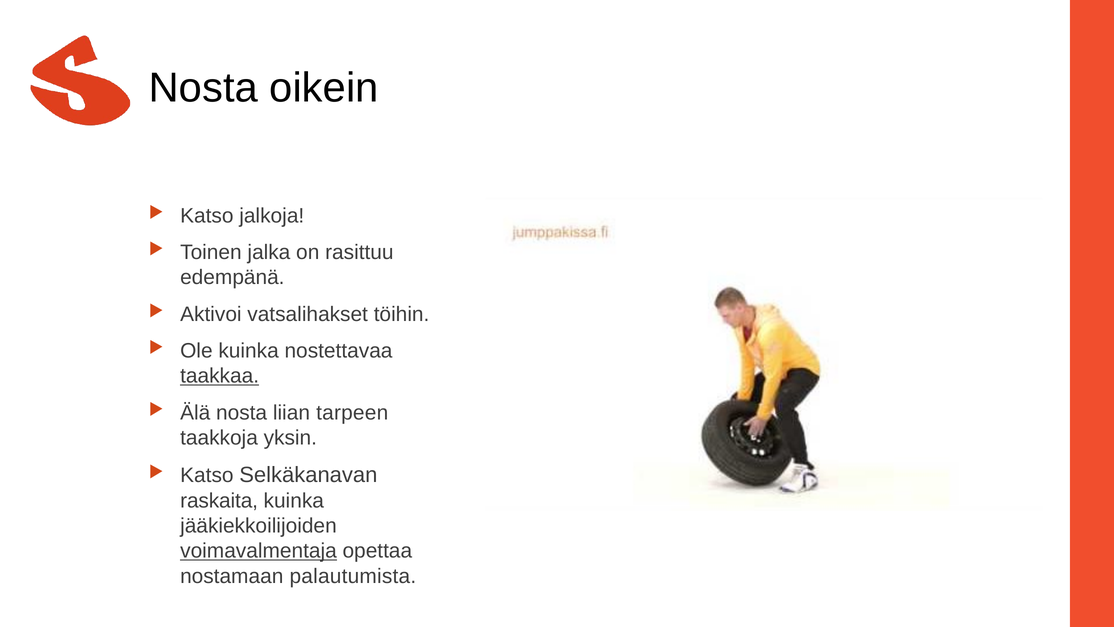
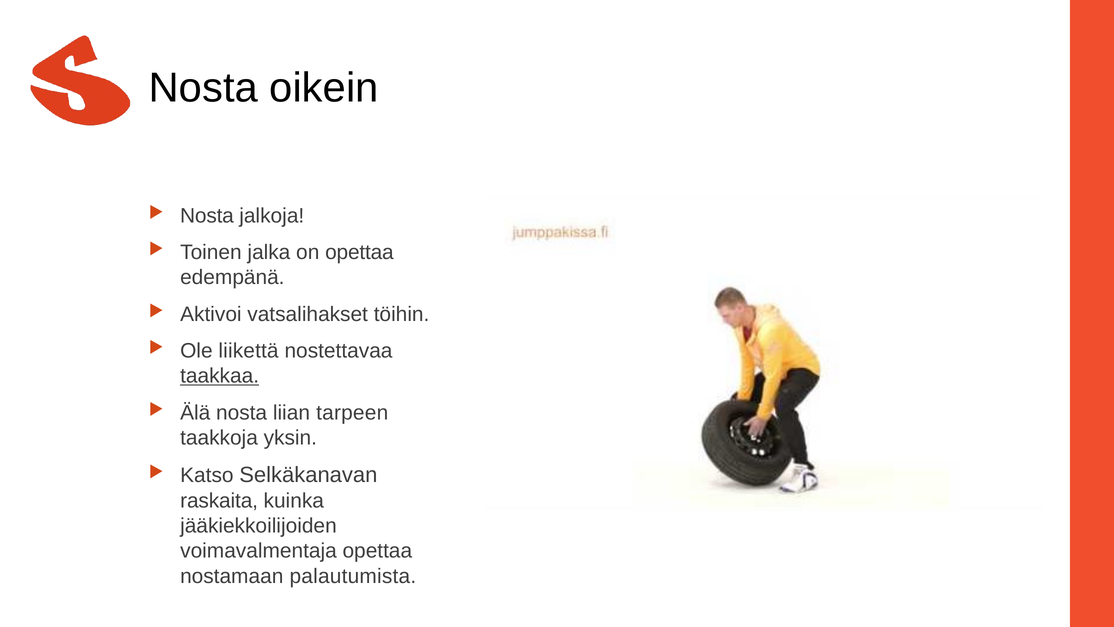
Katso: Katso -> Nosta (207, 216)
on rasittuu: rasittuu -> opettaa (359, 252)
Ole kuinka: kuinka -> liikettä (249, 351)
voimavalmentaja underline: present -> none (258, 551)
